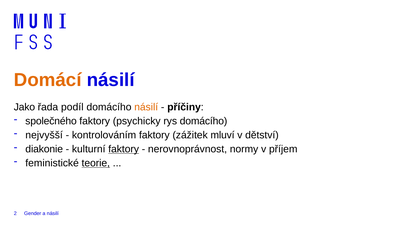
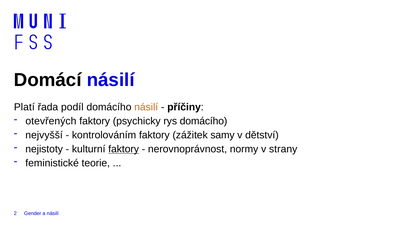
Domácí colour: orange -> black (48, 80)
Jako: Jako -> Platí (24, 107)
společného: společného -> otevřených (51, 121)
mluví: mluví -> samy (223, 135)
diakonie: diakonie -> nejistoty (44, 149)
příjem: příjem -> strany (283, 149)
teorie underline: present -> none (96, 163)
